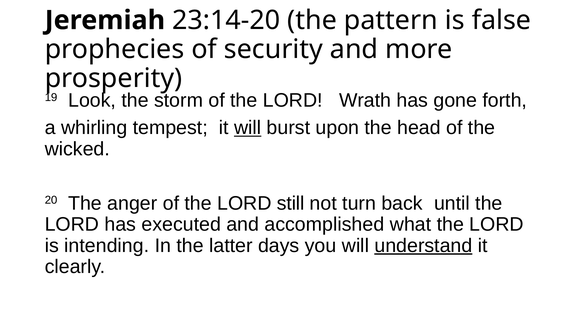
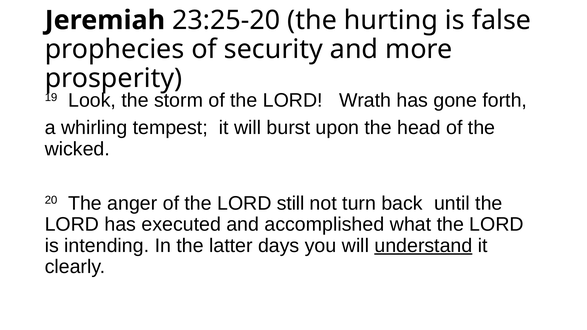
23:14-20: 23:14-20 -> 23:25-20 (226, 20)
pattern: pattern -> hurting (391, 20)
will underline: present -> none (248, 128)
